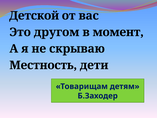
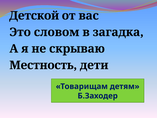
другом: другом -> словом (57, 32)
момент: момент -> загадка (118, 32)
